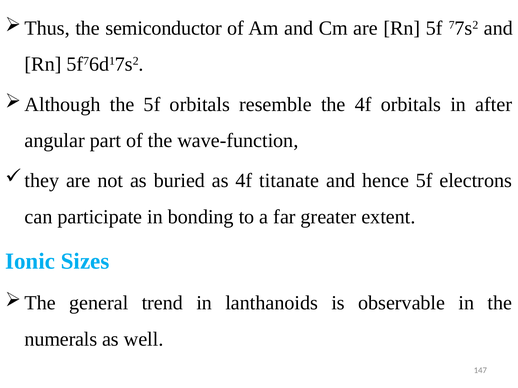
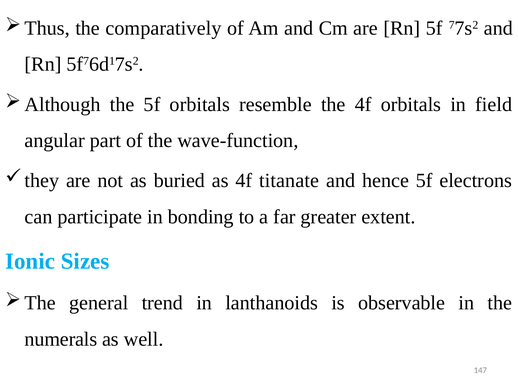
semiconductor: semiconductor -> comparatively (163, 28)
after: after -> field (494, 104)
